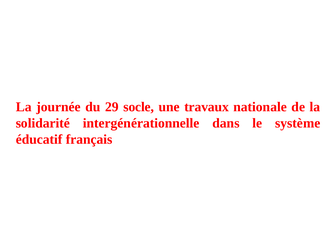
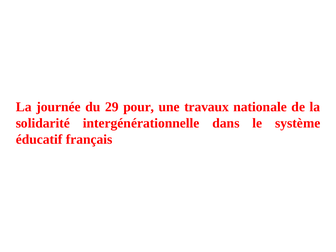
socle: socle -> pour (139, 107)
